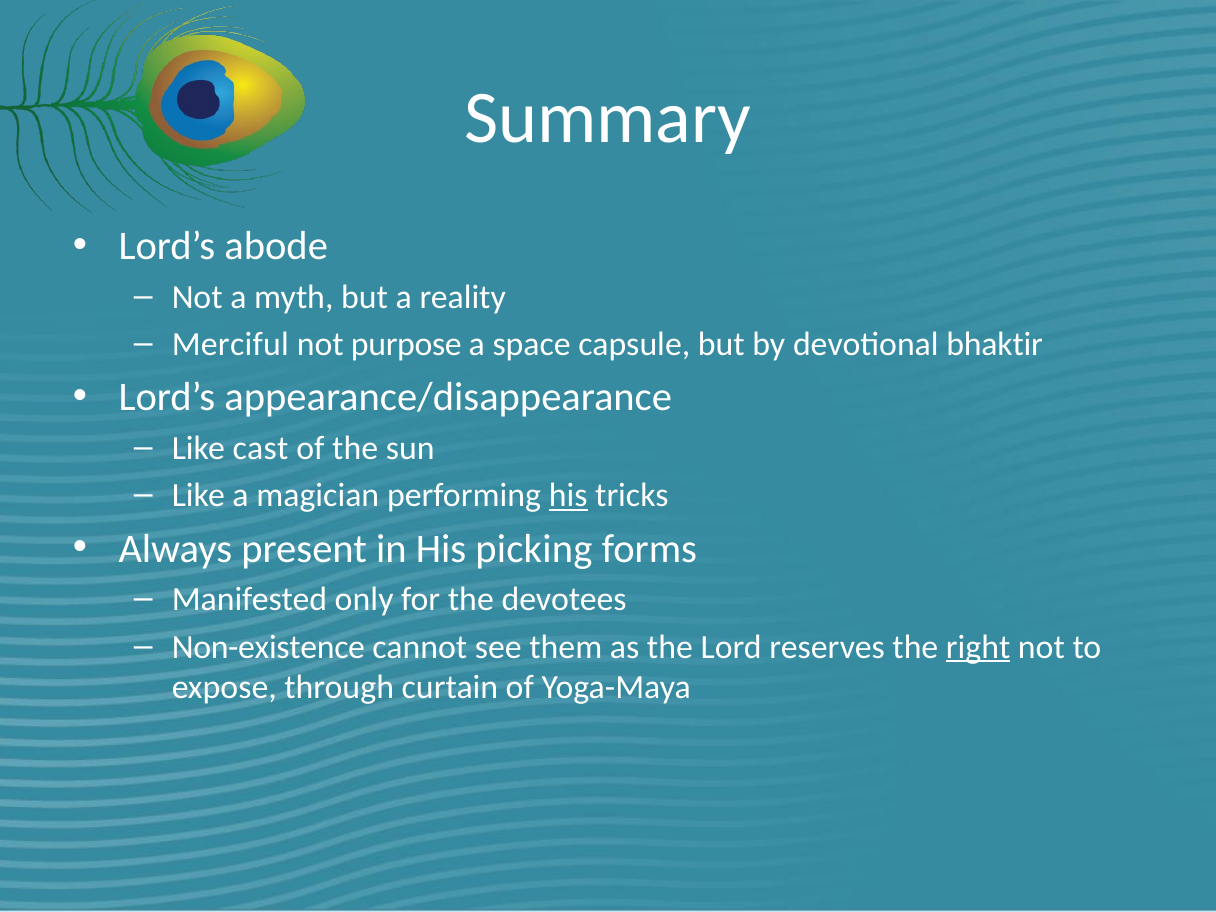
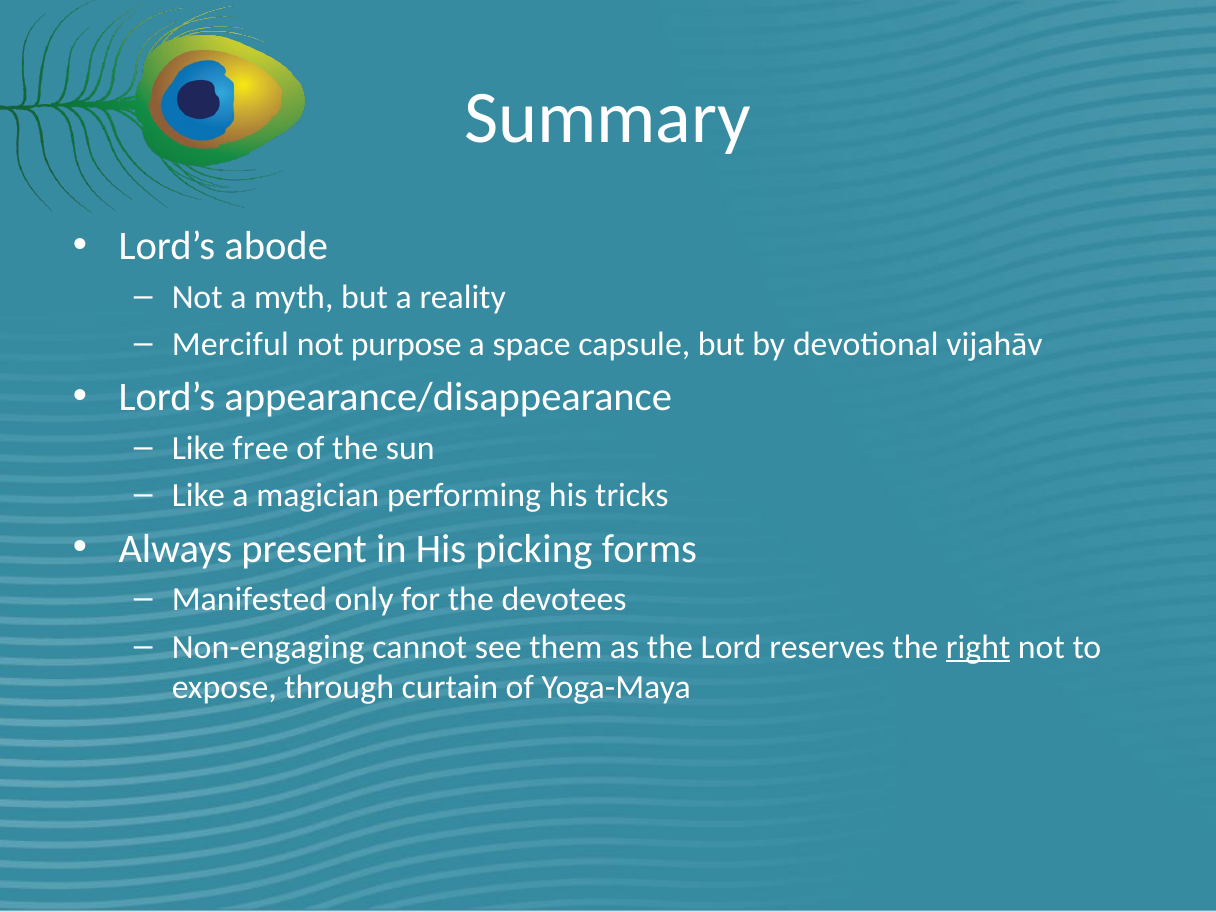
bhaktir: bhaktir -> vijahāv (995, 344)
cast: cast -> free (261, 448)
his underline: present -> none (568, 496)
Non-existence: Non-existence -> Non-engaging (268, 647)
